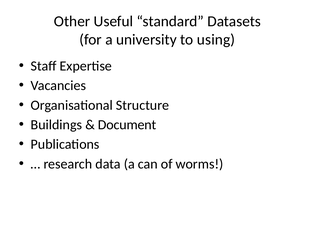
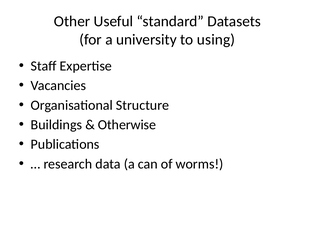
Document: Document -> Otherwise (127, 125)
